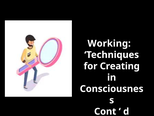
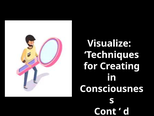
Working: Working -> Visualize (109, 43)
